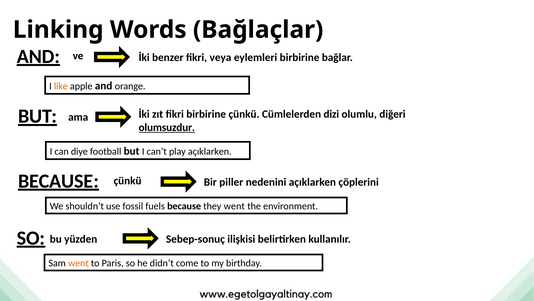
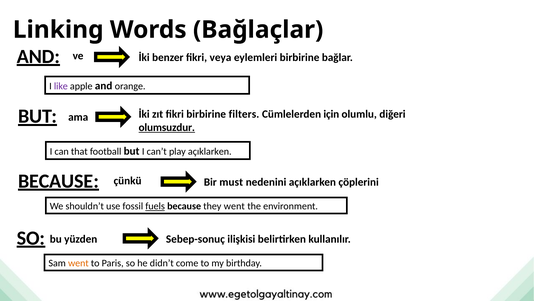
like colour: orange -> purple (61, 86)
birbirine çünkü: çünkü -> filters (244, 114)
dizi: dizi -> için (331, 114)
diye: diye -> that (79, 151)
piller: piller -> must (231, 182)
fuels underline: none -> present (155, 206)
